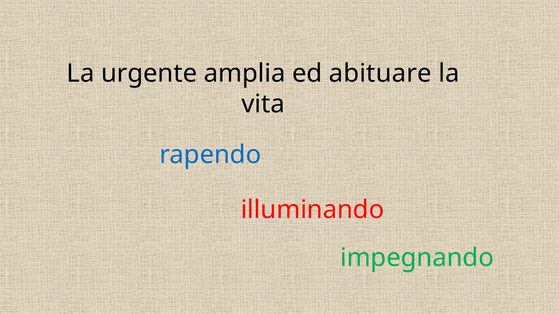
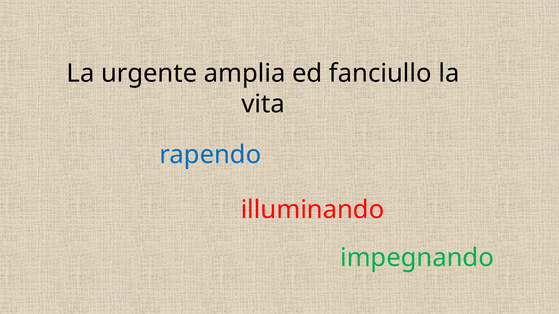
abituare: abituare -> fanciullo (380, 73)
